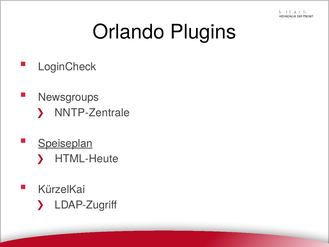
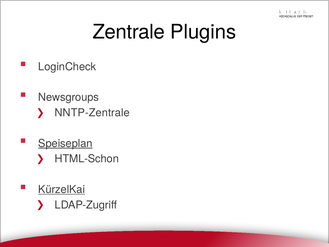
Orlando: Orlando -> Zentrale (129, 32)
HTML-Heute: HTML-Heute -> HTML-Schon (87, 159)
KürzelKai underline: none -> present (62, 189)
